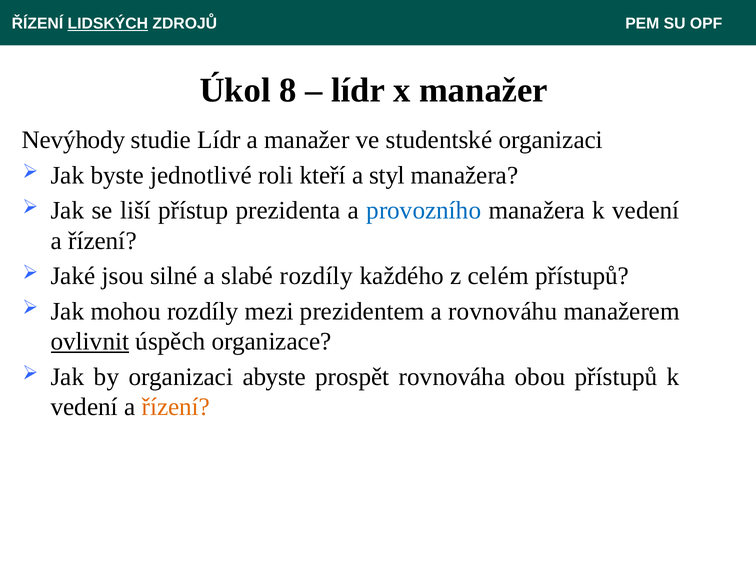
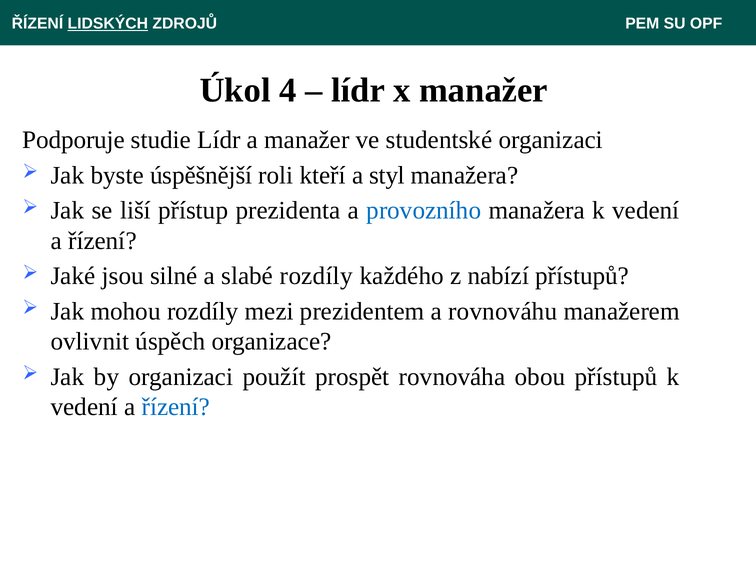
8: 8 -> 4 (288, 90)
Nevýhody: Nevýhody -> Podporuje (74, 140)
jednotlivé: jednotlivé -> úspěšnější (201, 175)
celém: celém -> nabízí (498, 276)
ovlivnit underline: present -> none (90, 341)
abyste: abyste -> použít (274, 377)
řízení colour: orange -> blue (176, 407)
